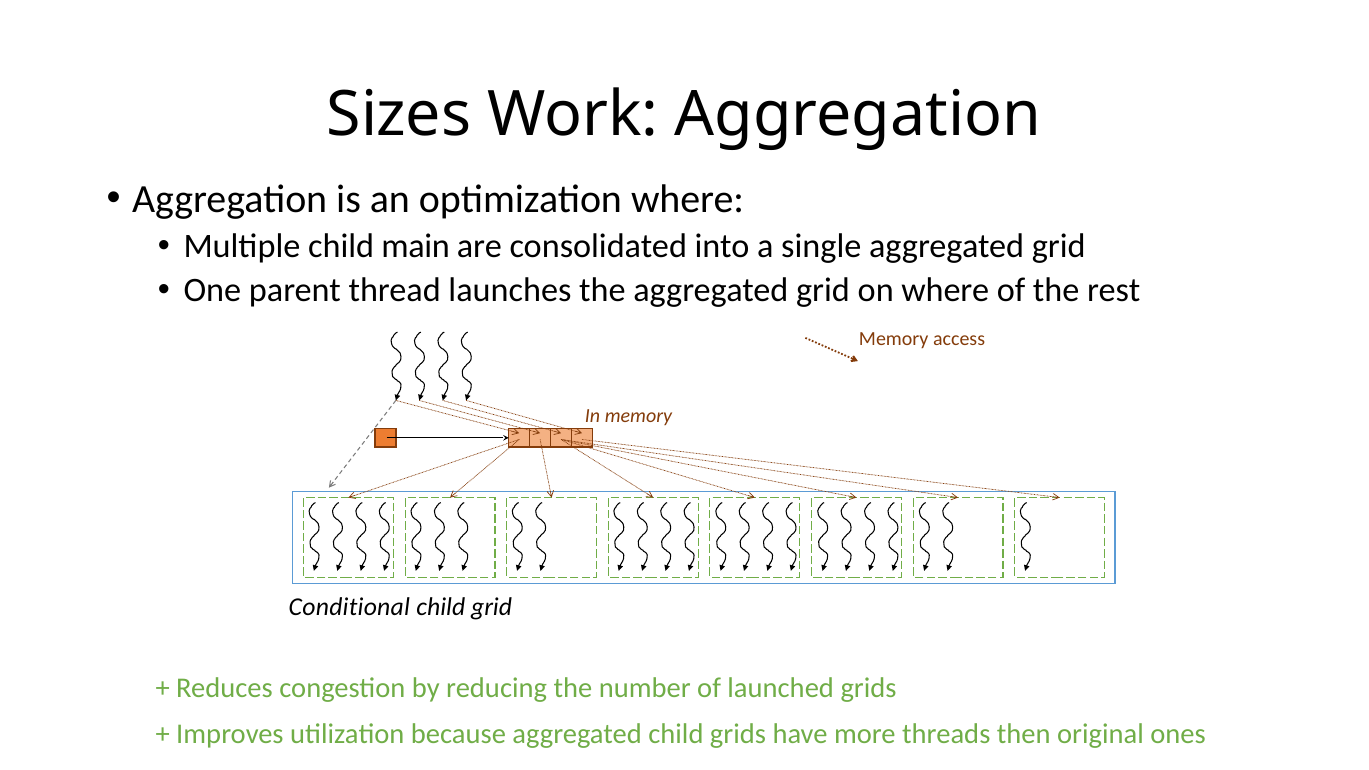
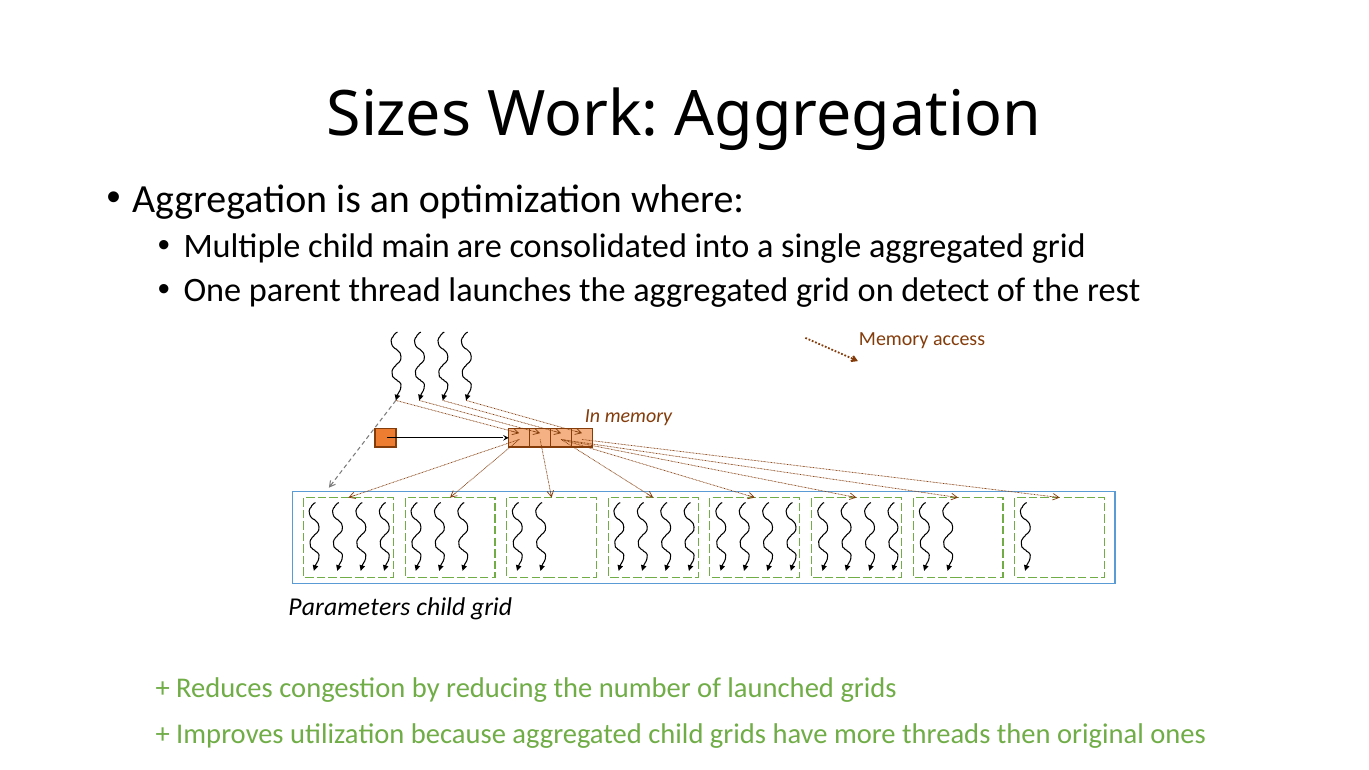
on where: where -> detect (945, 290)
Conditional: Conditional -> Parameters (349, 607)
